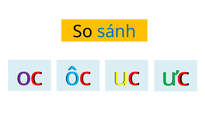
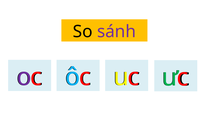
sánh colour: blue -> purple (116, 31)
